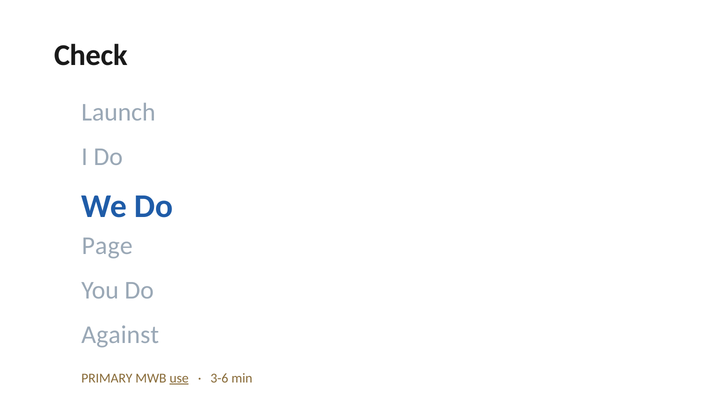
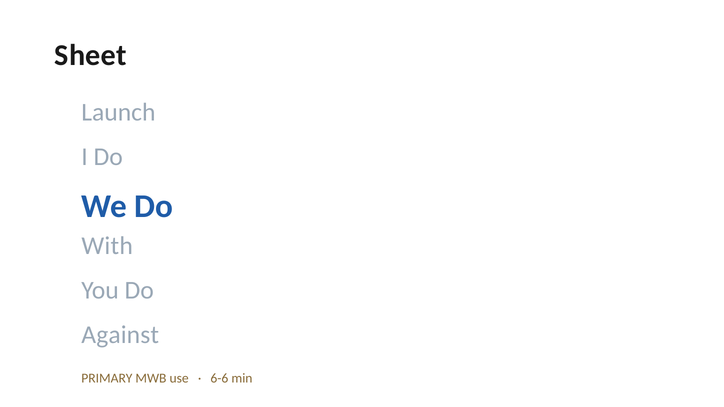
Check: Check -> Sheet (91, 55)
Page: Page -> With (107, 246)
use underline: present -> none (179, 378)
3-6: 3-6 -> 6-6 (219, 378)
